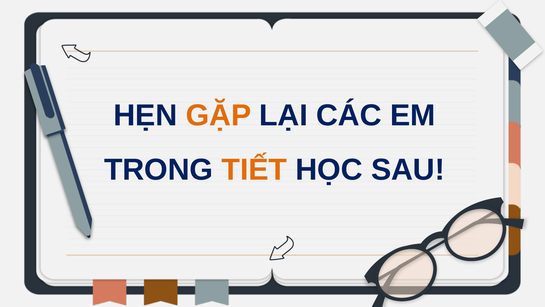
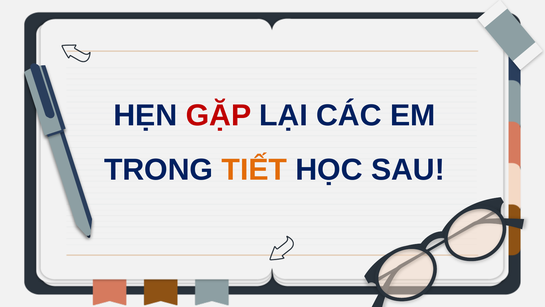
GẶP colour: orange -> red (218, 115)
